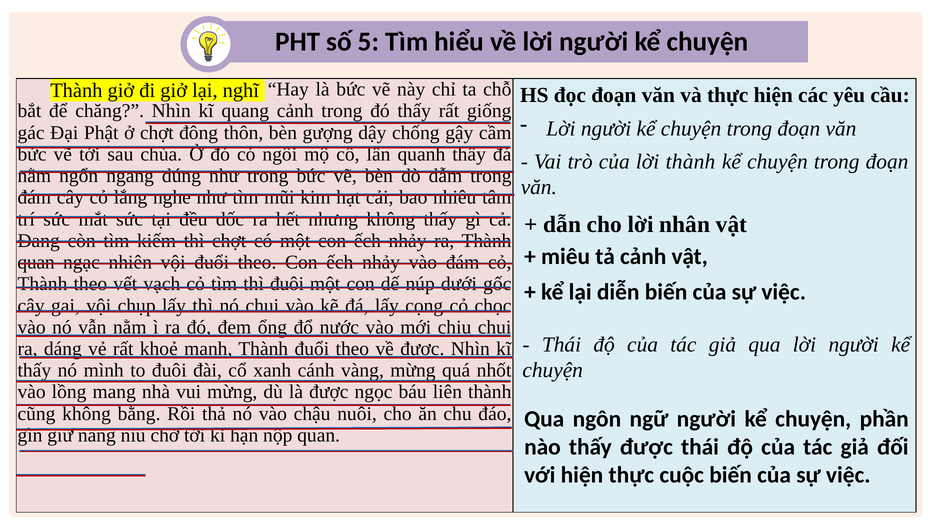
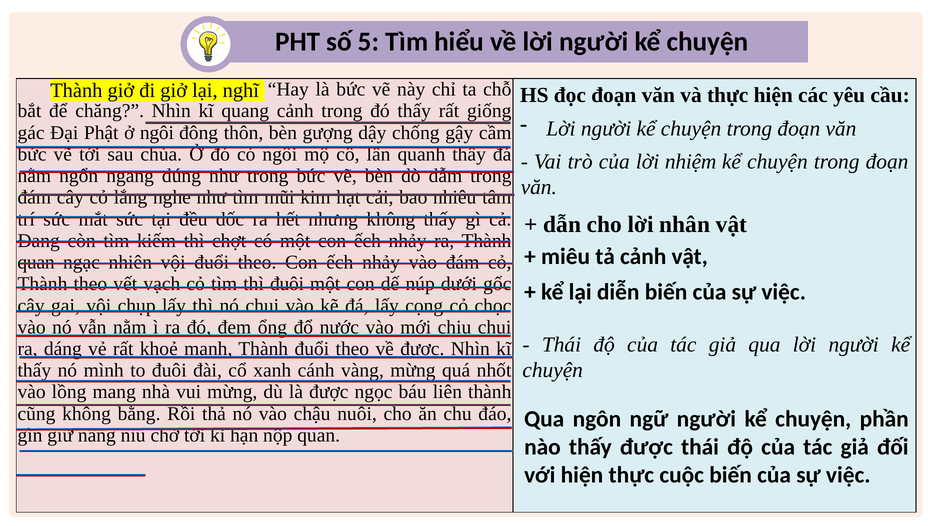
ở chợt: chợt -> ngôi (157, 133)
lời thành: thành -> nhiệm (691, 161)
